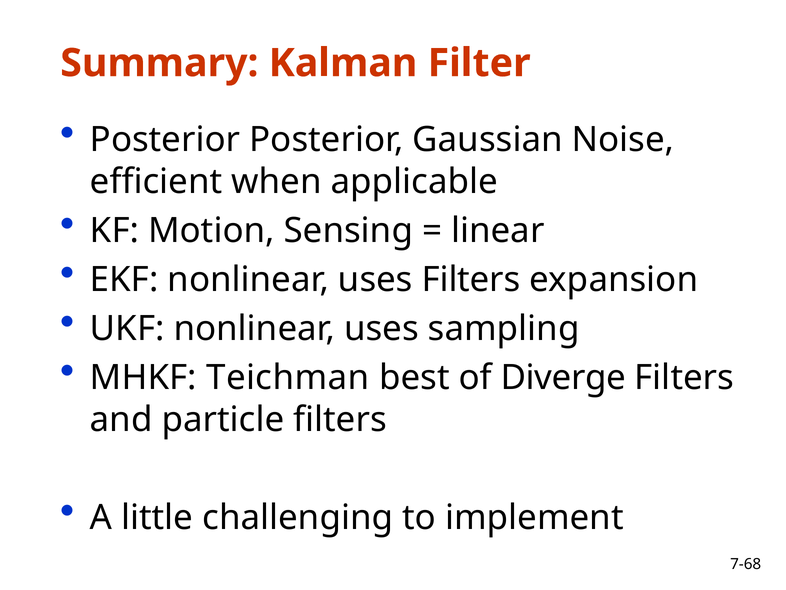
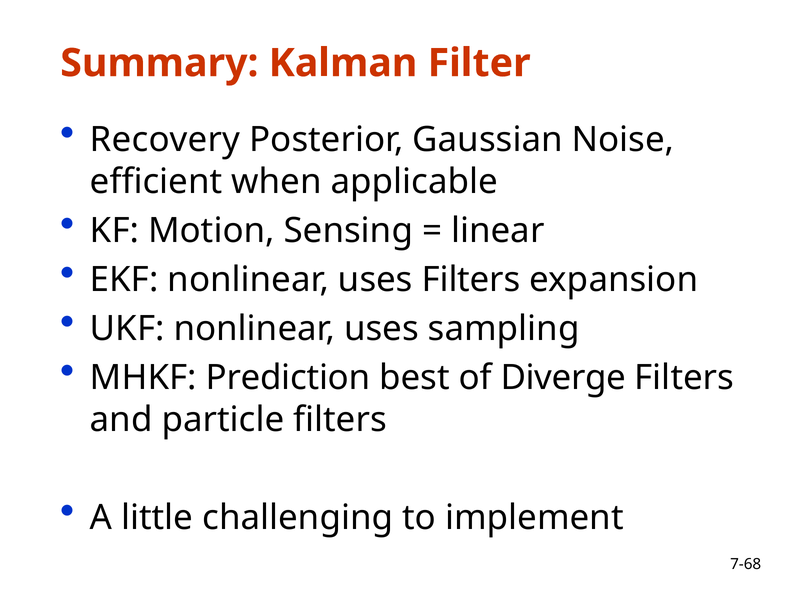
Posterior: Posterior -> Recovery (165, 140)
Teichman: Teichman -> Prediction (288, 377)
